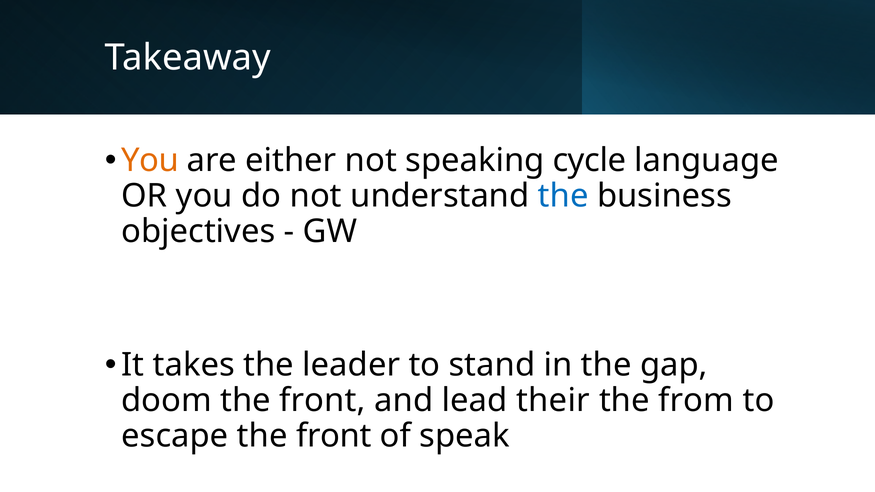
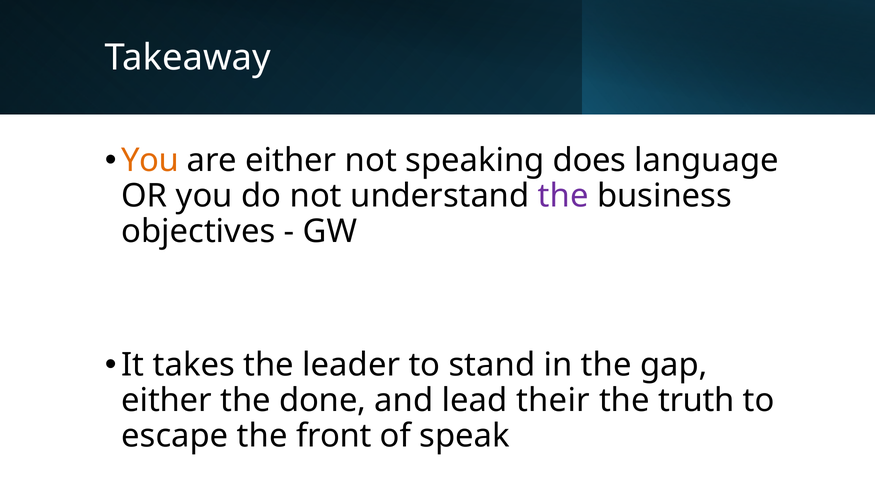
cycle: cycle -> does (590, 161)
the colour: blue -> purple (563, 196)
doom: doom -> either (167, 401)
front: front -> done (323, 401)
from: from -> truth (696, 401)
